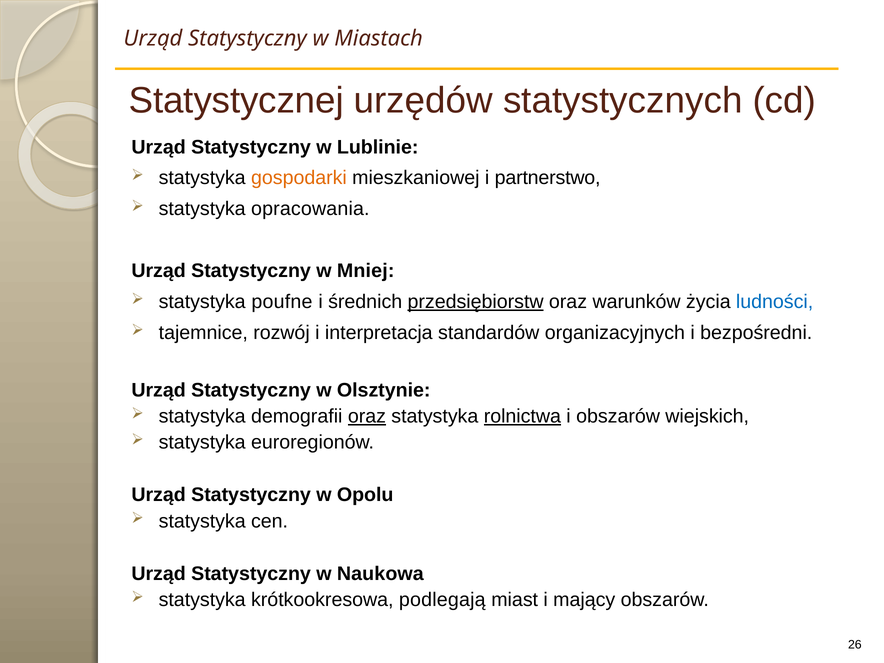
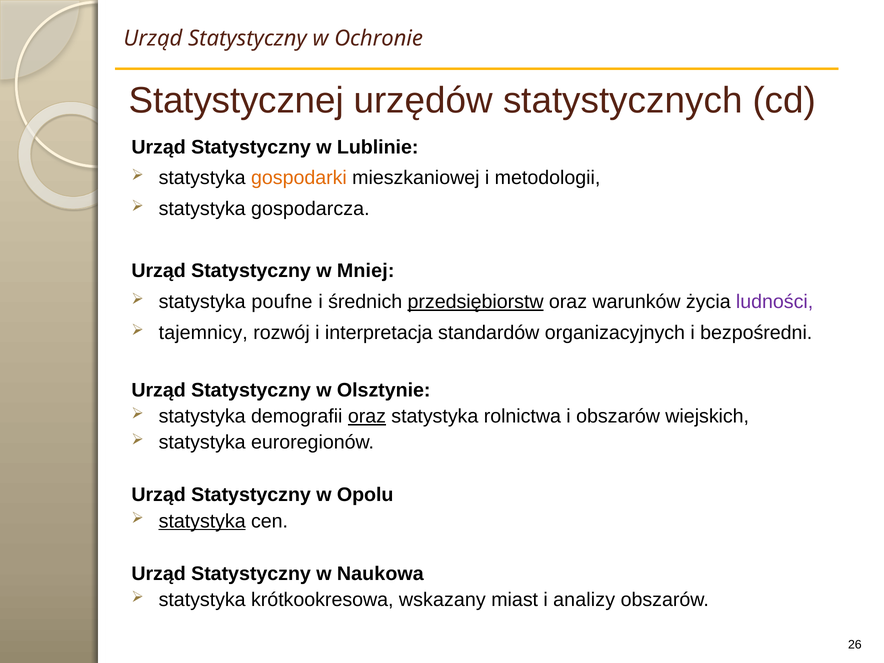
Miastach: Miastach -> Ochronie (379, 39)
partnerstwo: partnerstwo -> metodologii (548, 178)
opracowania: opracowania -> gospodarcza (310, 209)
ludności colour: blue -> purple (775, 302)
tajemnice: tajemnice -> tajemnicy (203, 333)
rolnictwa underline: present -> none (522, 416)
statystyka underline: none -> present (202, 521)
podlegają: podlegają -> wskazany (442, 600)
mający: mający -> analizy (584, 600)
